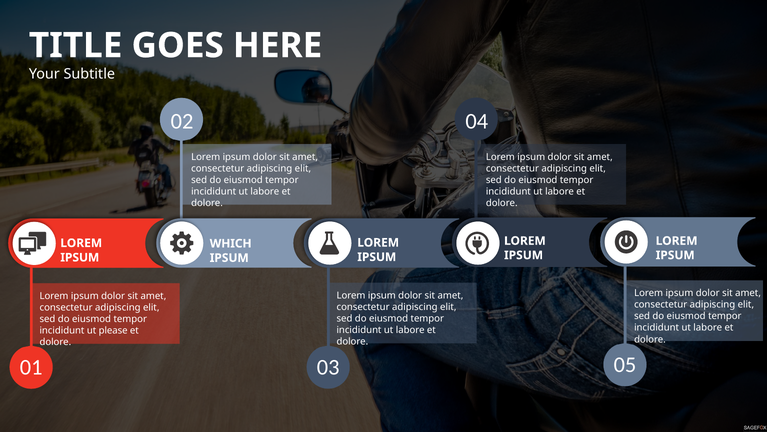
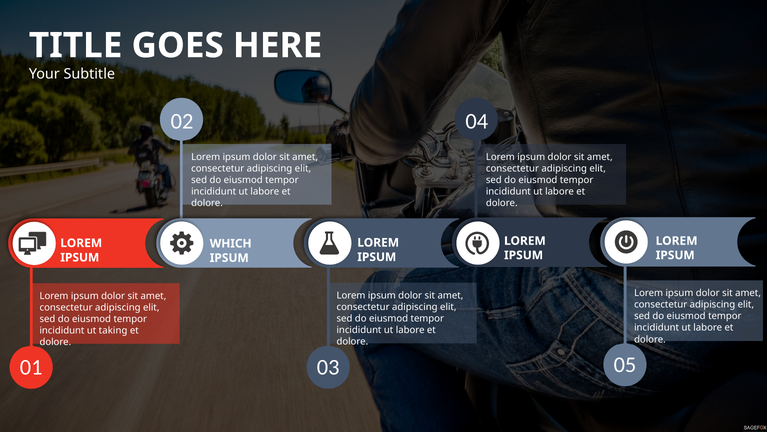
please: please -> taking (113, 330)
